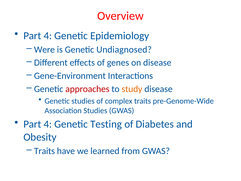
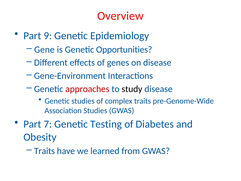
4: 4 -> 9 (48, 36)
Were: Were -> Gene (44, 49)
Undiagnosed: Undiagnosed -> Opportunities (124, 49)
study colour: orange -> black (132, 89)
4: 4 -> 7 (48, 124)
